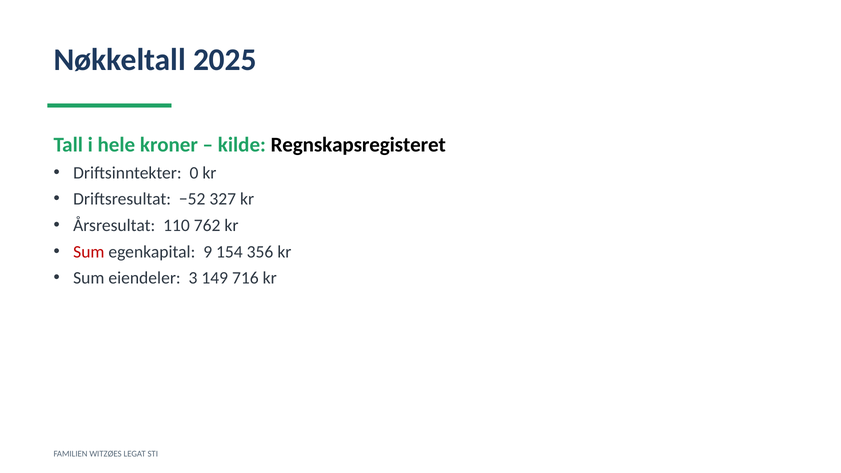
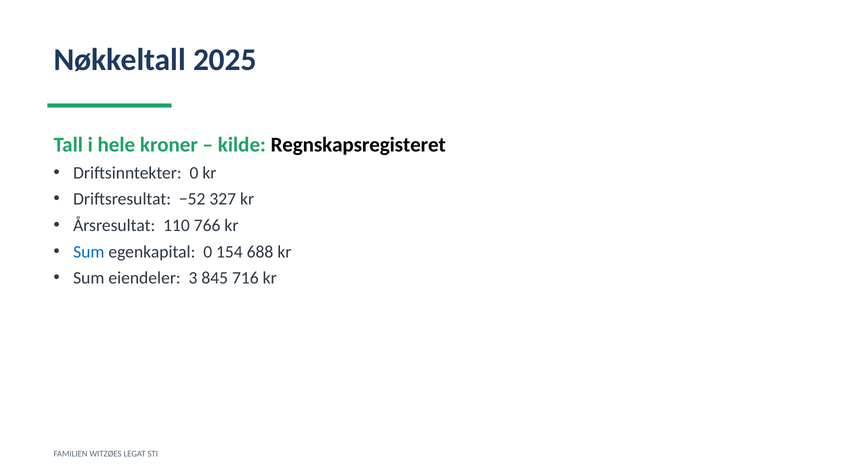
762: 762 -> 766 (207, 226)
Sum colour: red -> blue (89, 252)
egenkapital 9: 9 -> 0 (208, 252)
356: 356 -> 688 (260, 252)
149: 149 -> 845 (215, 278)
